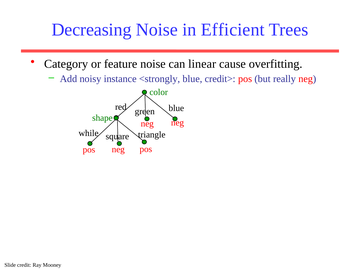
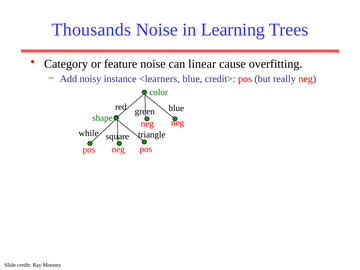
Decreasing: Decreasing -> Thousands (91, 30)
Efficient: Efficient -> Learning (233, 30)
<strongly: <strongly -> <learners (159, 79)
